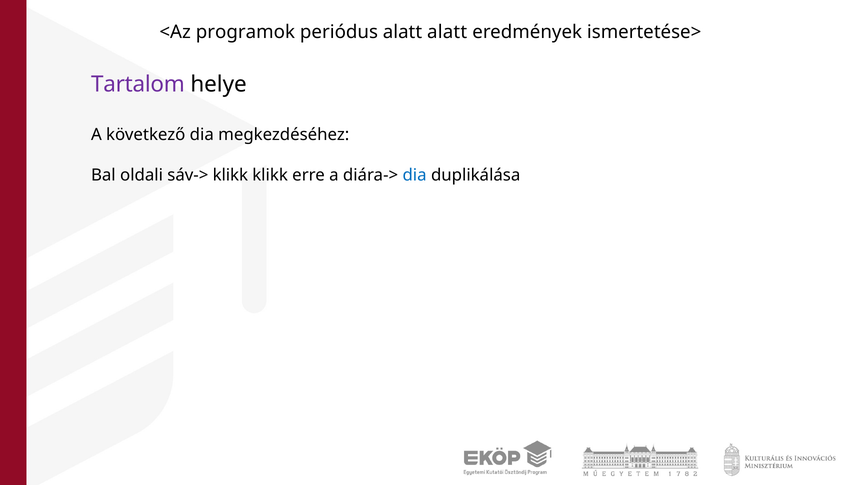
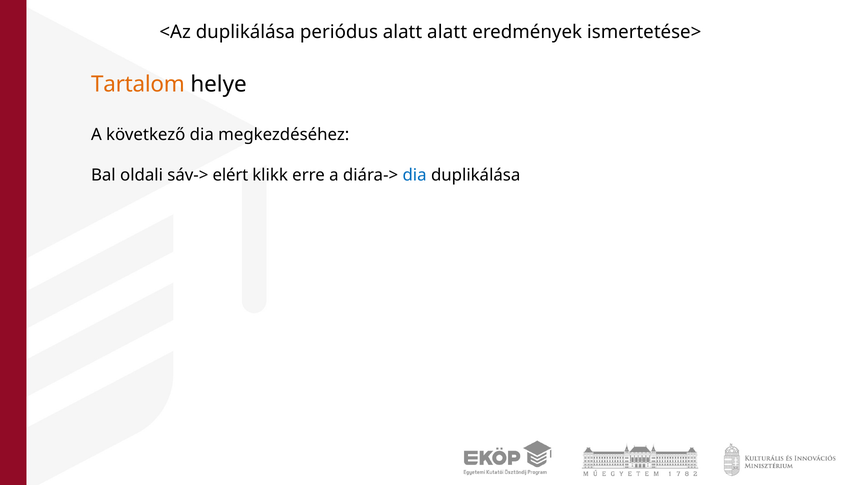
<Az programok: programok -> duplikálása (245, 32)
Tartalom colour: purple -> orange (138, 84)
sáv-> klikk: klikk -> elért (230, 175)
